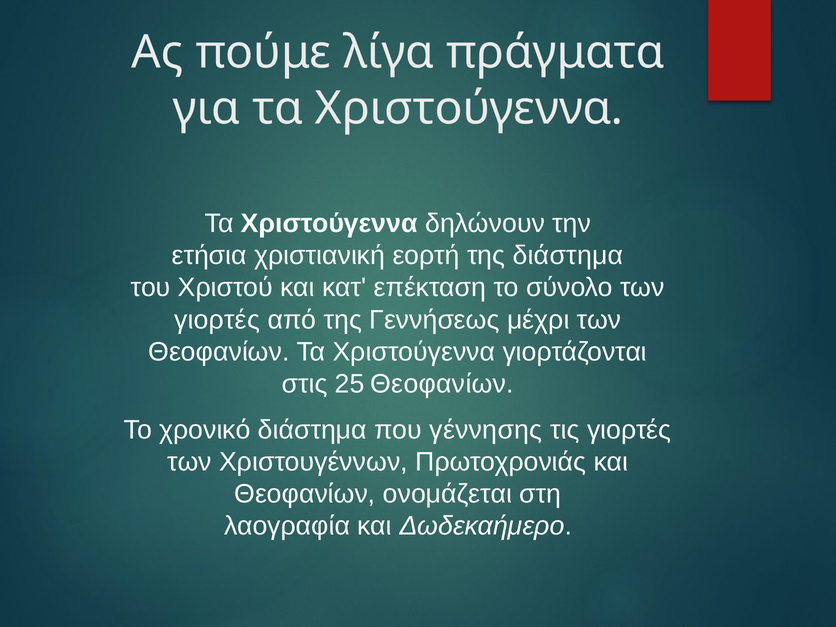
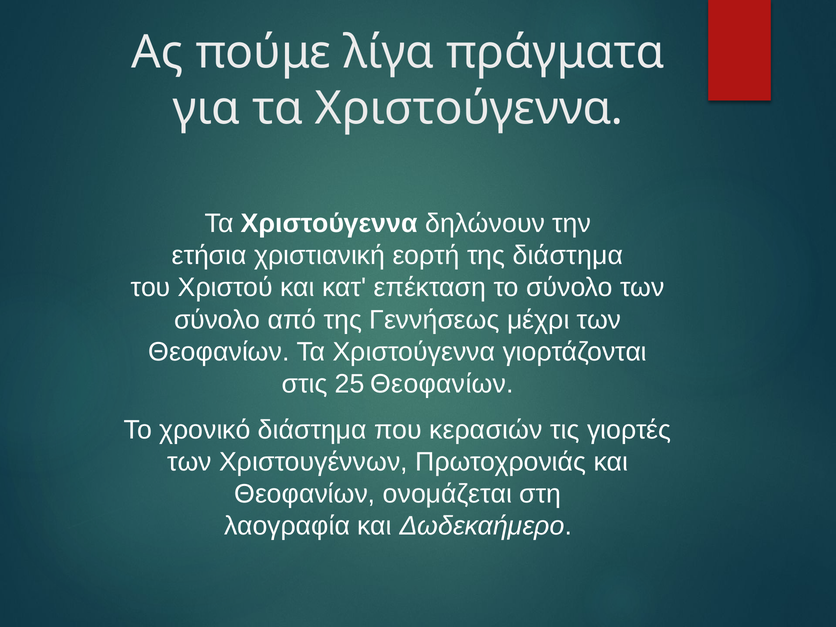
γιορτές: γιορτές -> σύνολο (217, 320)
γέννησης: γέννησης -> κερασιών (486, 430)
